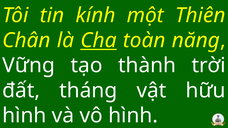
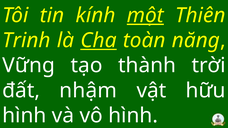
một underline: none -> present (145, 15)
Chân: Chân -> Trinh (26, 40)
tháng: tháng -> nhậm (88, 91)
